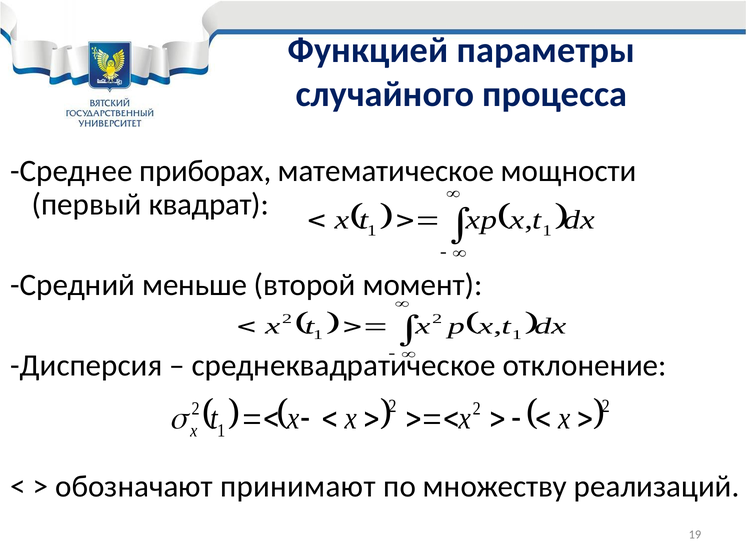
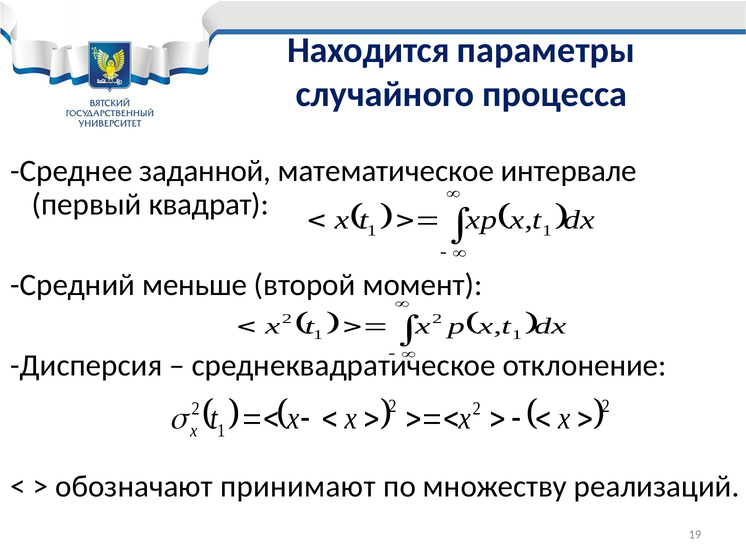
Функцией: Функцией -> Находится (368, 50)
приборах: приборах -> заданной (205, 171)
мощности: мощности -> интервале (569, 171)
